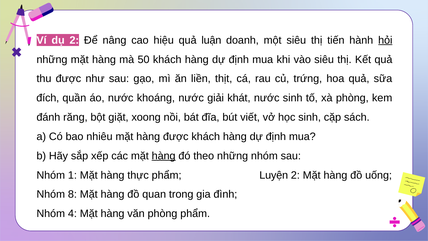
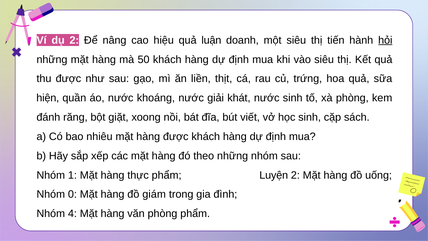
đích: đích -> hiện (48, 98)
hàng underline: present -> none (164, 156)
8: 8 -> 0 (72, 194)
quan: quan -> giám (154, 194)
